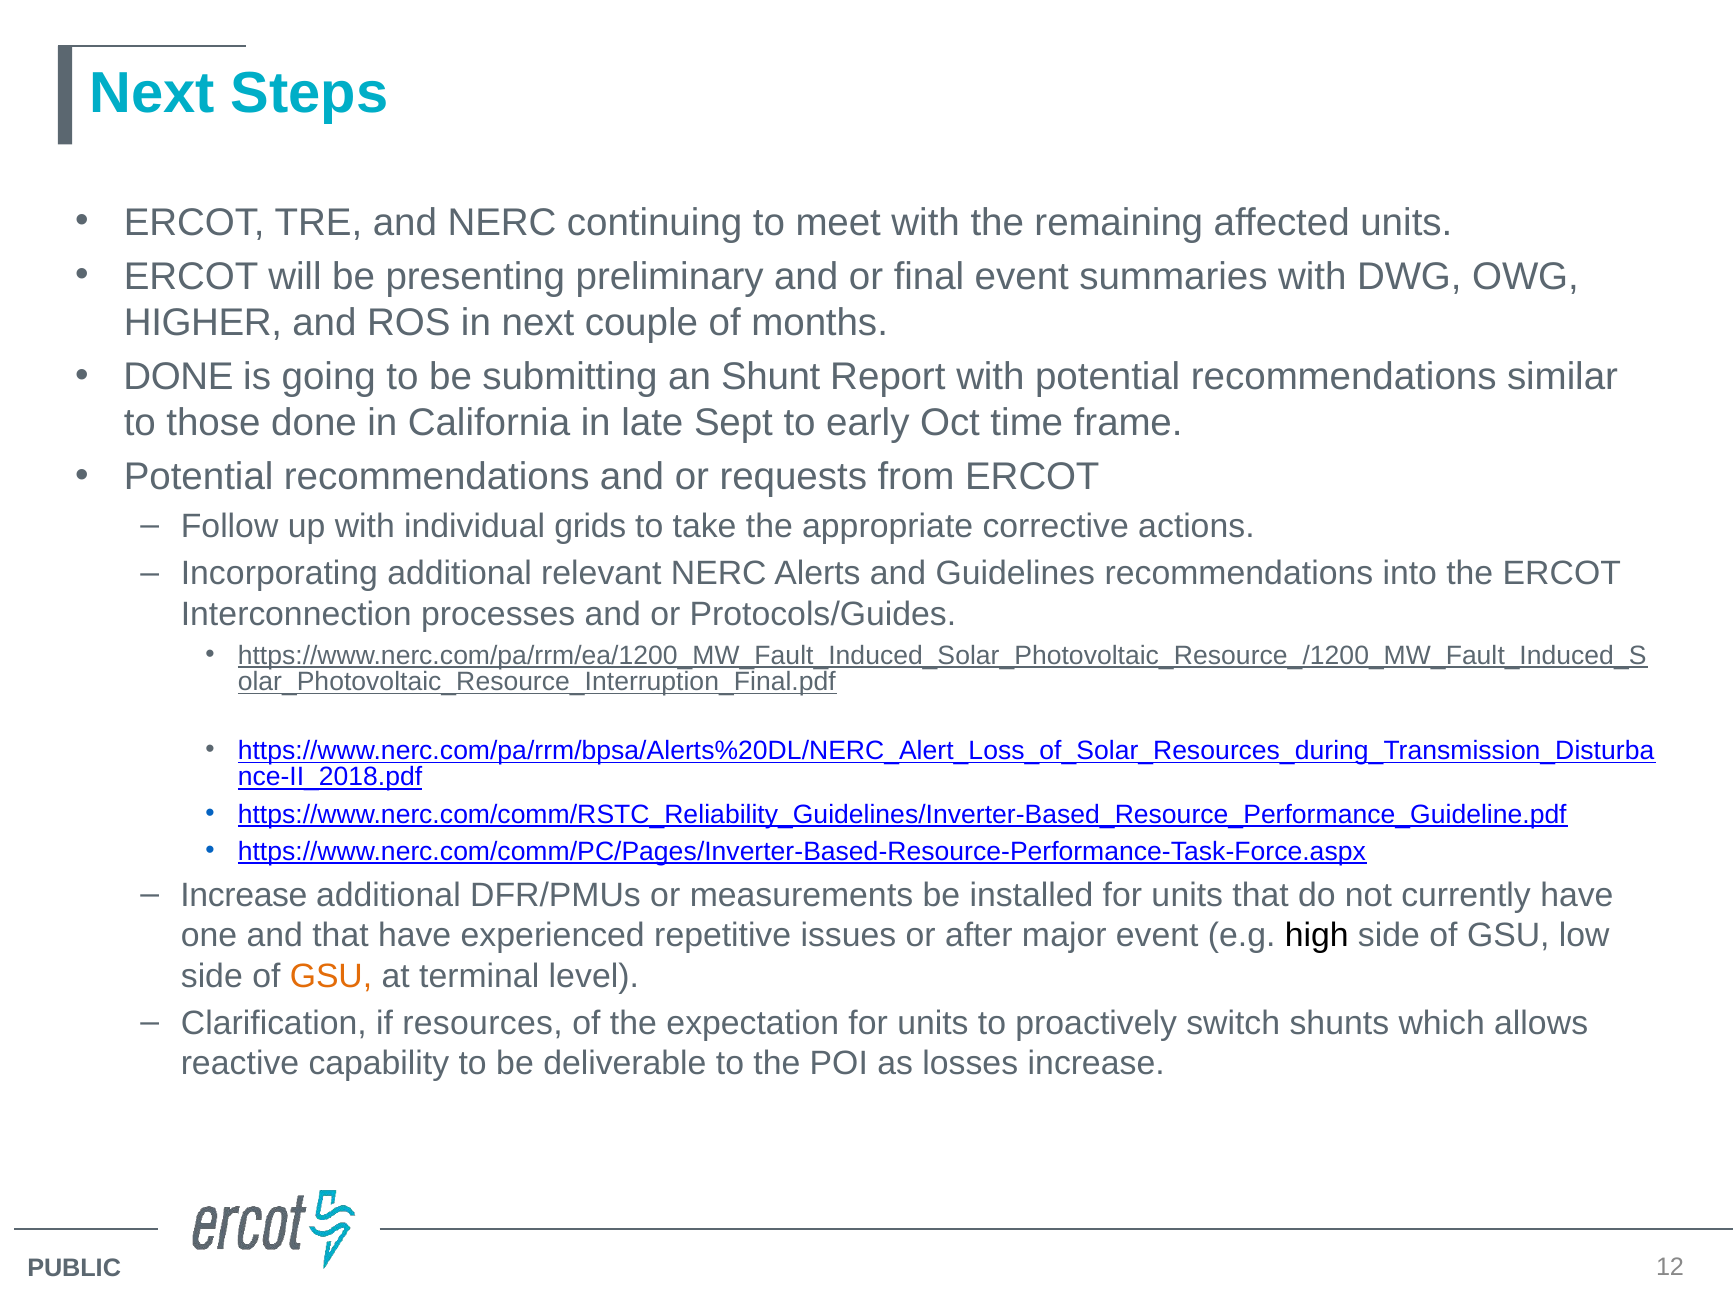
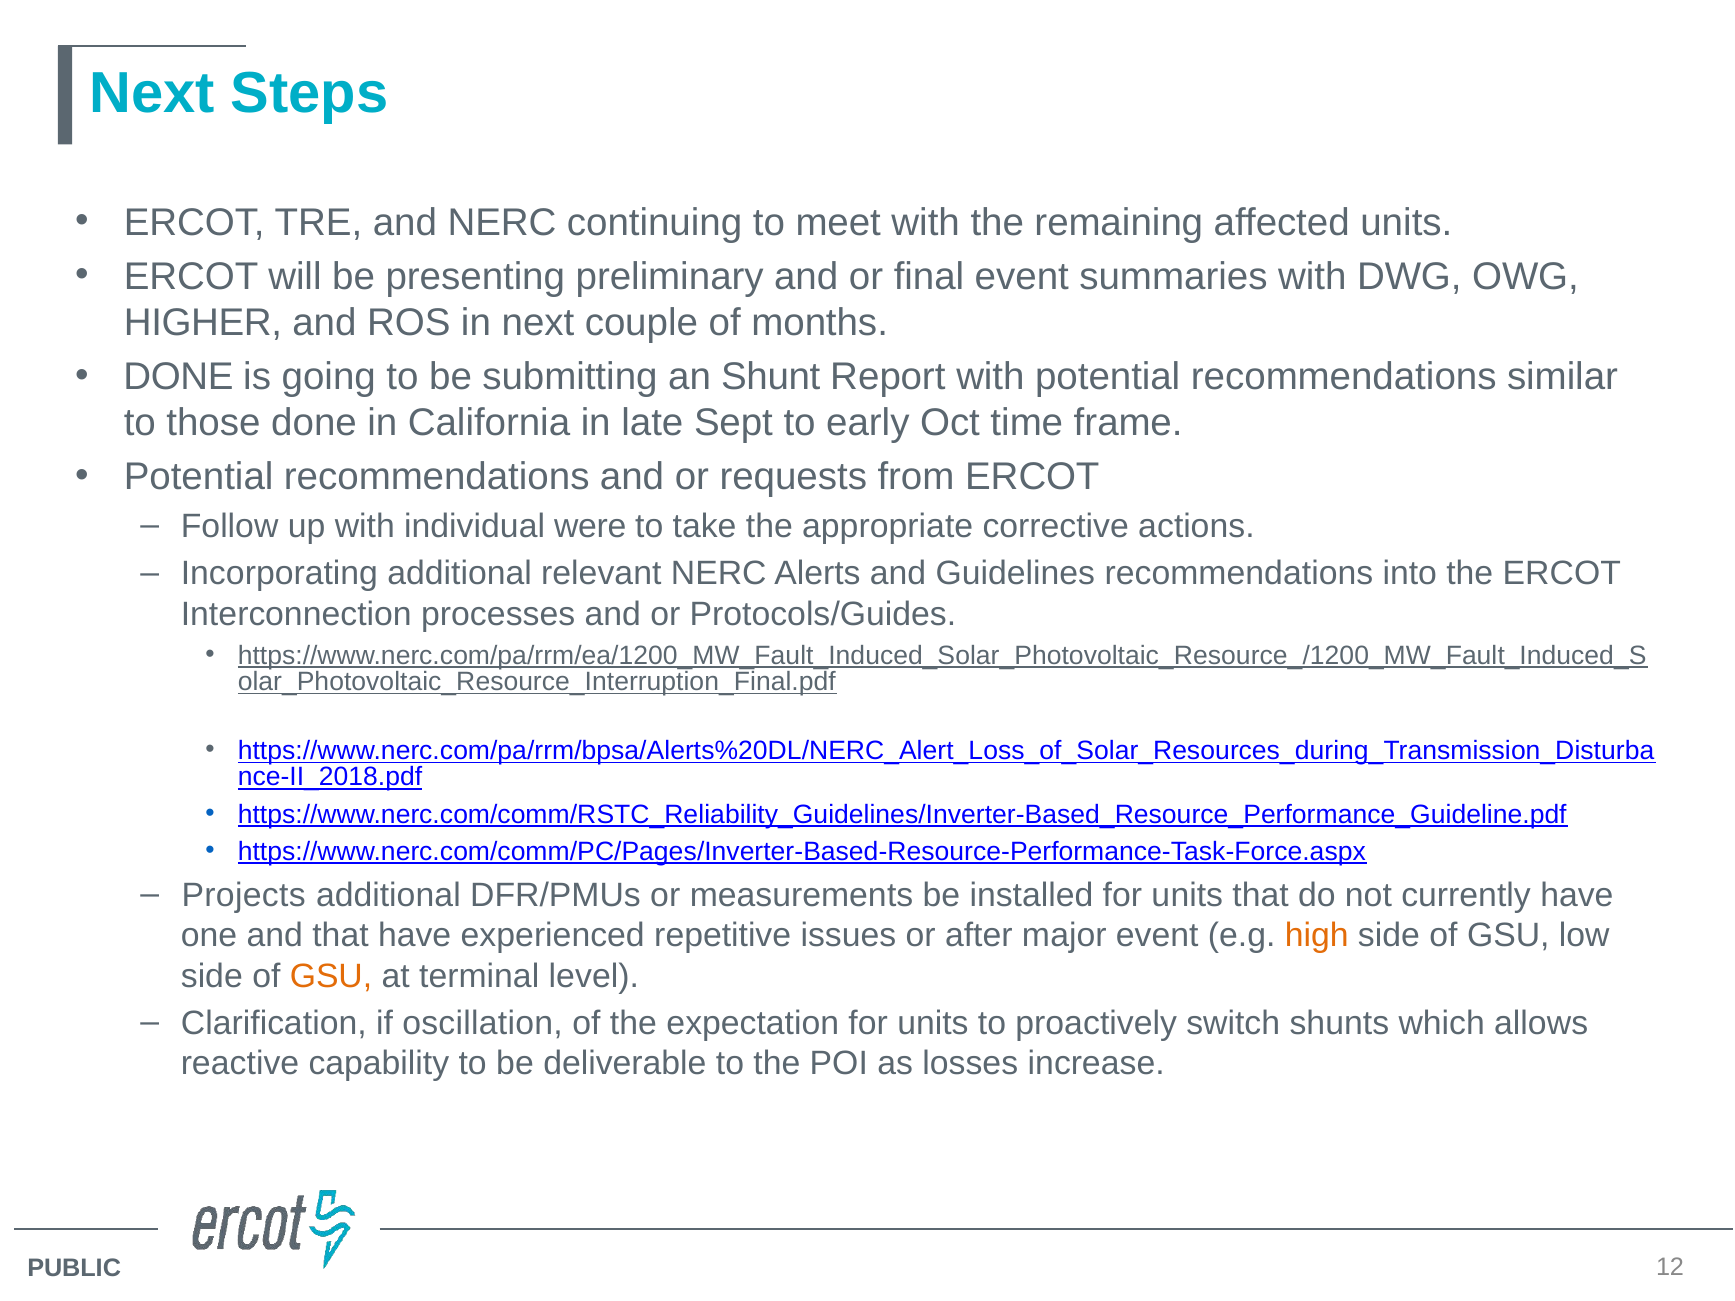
grids: grids -> were (590, 527)
Increase: Increase -> Projects (244, 895)
high colour: black -> orange (1317, 936)
resources: resources -> oscillation (483, 1023)
